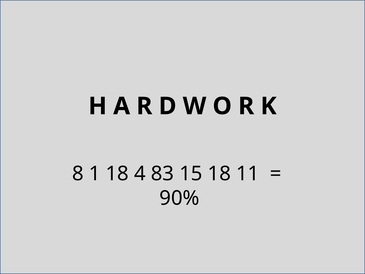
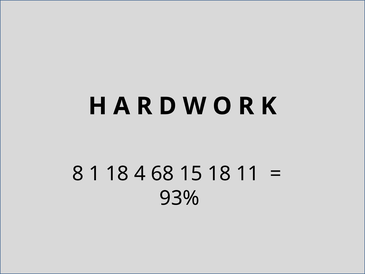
83: 83 -> 68 (162, 174)
90%: 90% -> 93% (179, 198)
